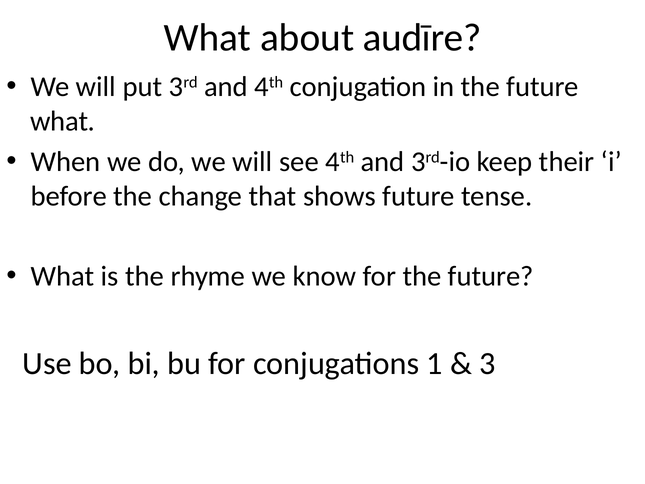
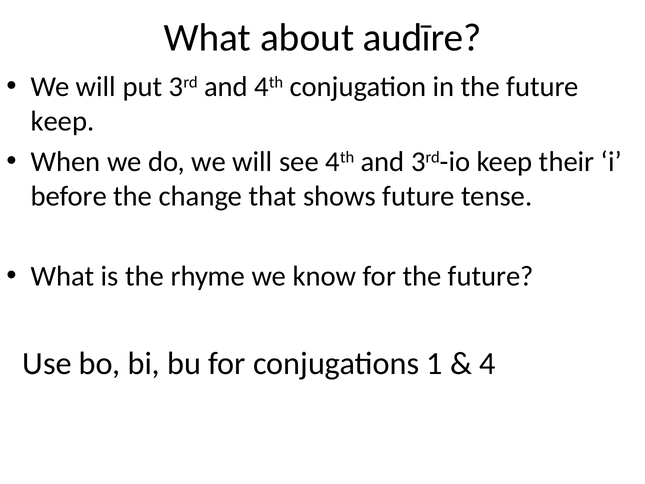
what: what -> keep (63, 121)
3: 3 -> 4 (487, 363)
